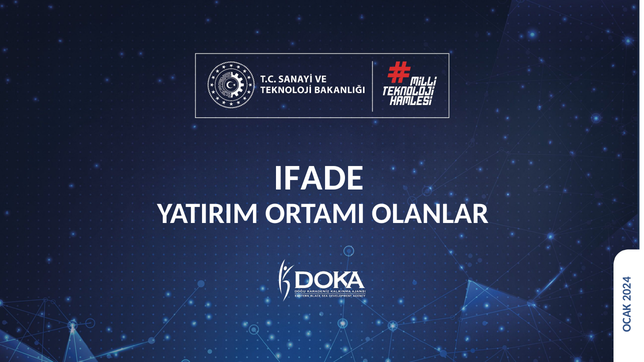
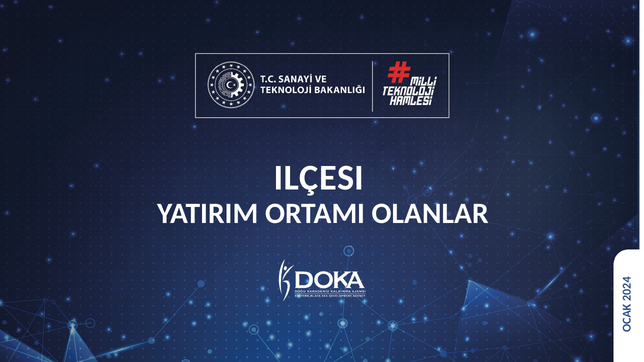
IFADE: IFADE -> ILÇESI (319, 178)
